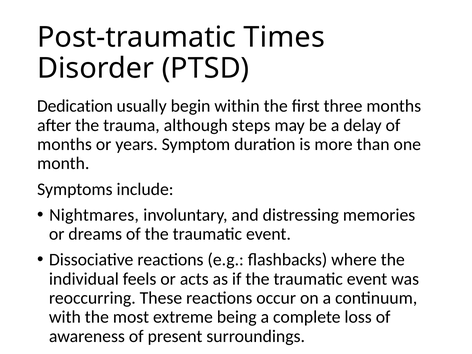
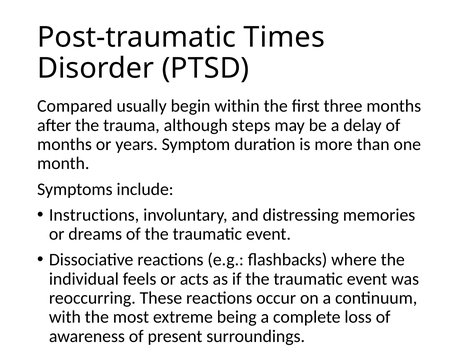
Dedication: Dedication -> Compared (75, 106)
Nightmares: Nightmares -> Instructions (94, 215)
